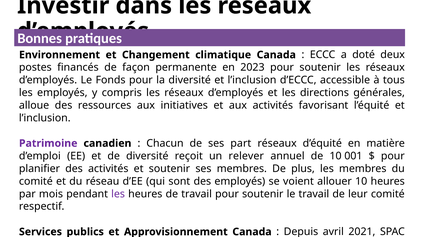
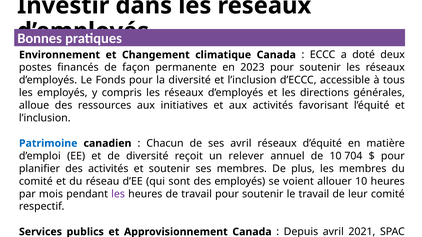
Patrimoine colour: purple -> blue (48, 144)
ses part: part -> avril (241, 144)
001: 001 -> 704 (353, 156)
